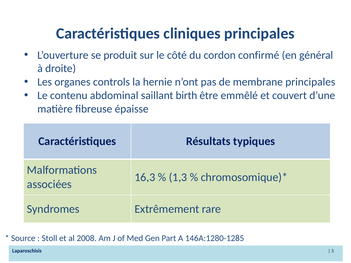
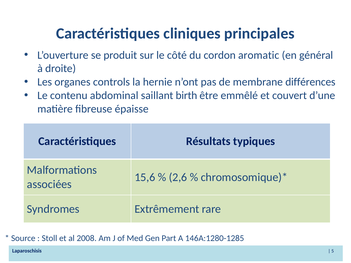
confirmé: confirmé -> aromatic (259, 55)
membrane principales: principales -> différences (310, 82)
16,3: 16,3 -> 15,6 (145, 177)
1,3: 1,3 -> 2,6 (178, 177)
